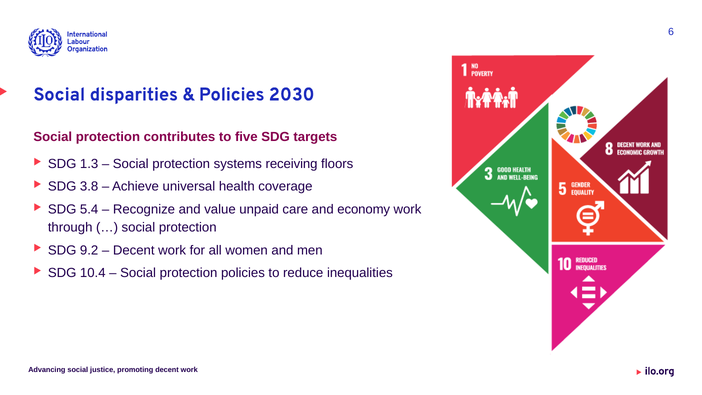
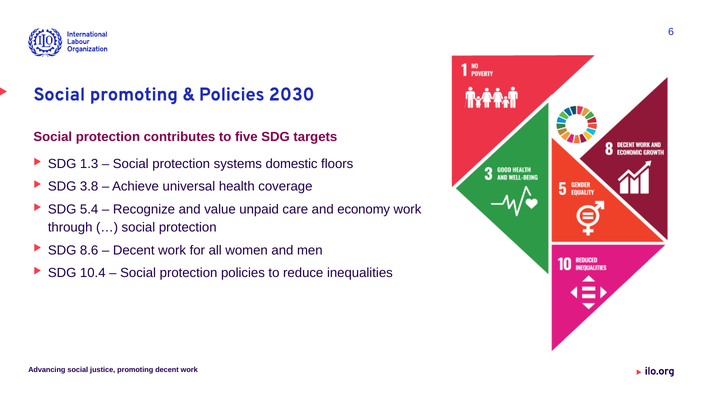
Social disparities: disparities -> promoting (134, 94)
receiving: receiving -> domestic (292, 164)
9.2: 9.2 -> 8.6 (89, 250)
